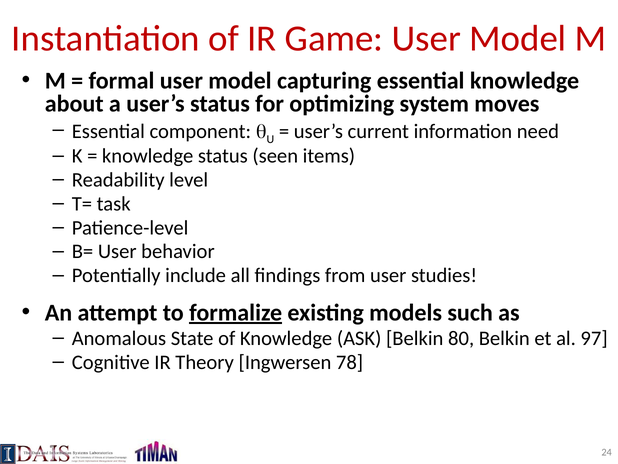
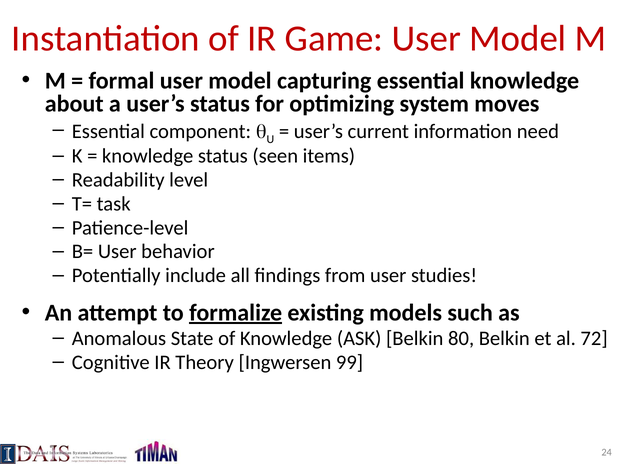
97: 97 -> 72 (594, 338)
78: 78 -> 99 (350, 362)
